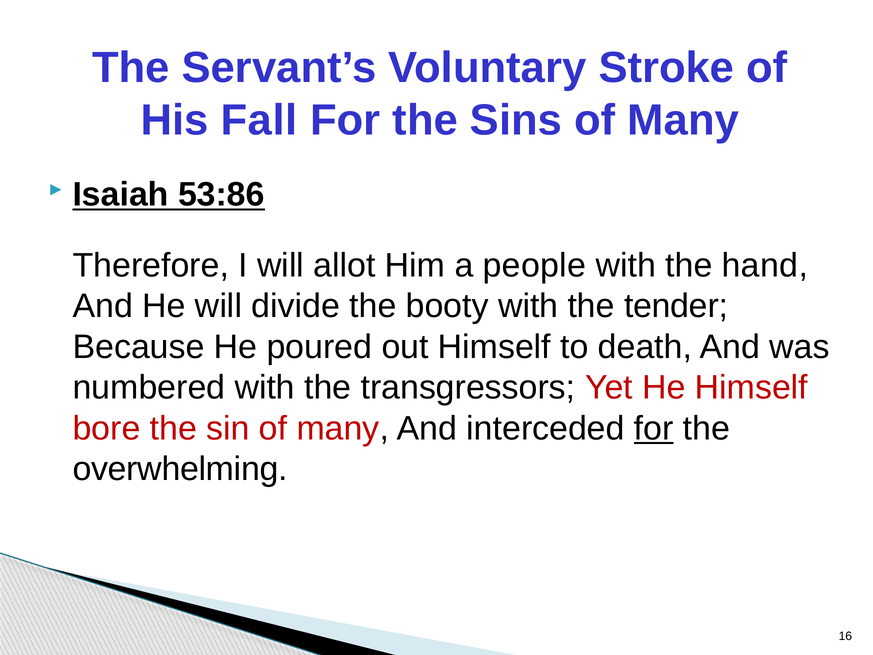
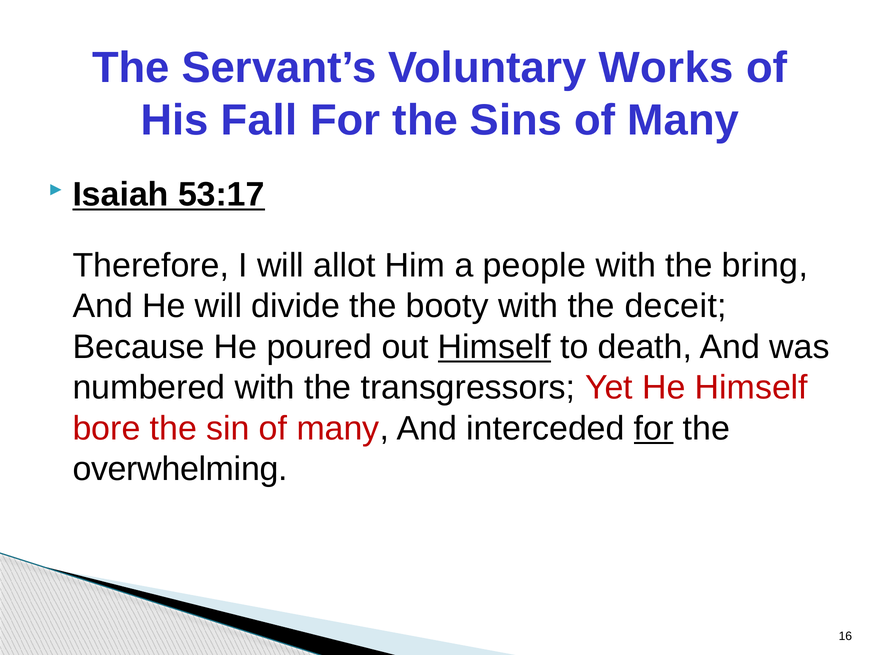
Stroke: Stroke -> Works (666, 68)
53:86: 53:86 -> 53:17 (221, 194)
hand: hand -> bring (765, 265)
tender: tender -> deceit (676, 306)
Himself underline: none -> present (494, 347)
